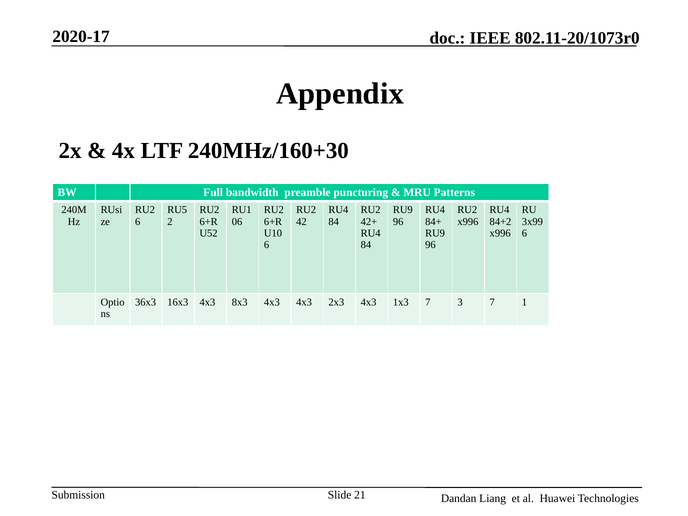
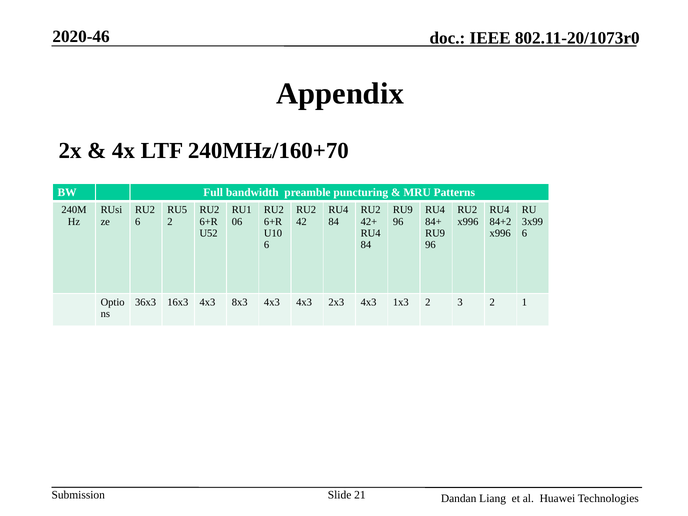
2020-17: 2020-17 -> 2020-46 (81, 36)
240MHz/160+30: 240MHz/160+30 -> 240MHz/160+70 (268, 151)
1x3 7: 7 -> 2 (428, 302)
3 7: 7 -> 2 (492, 302)
